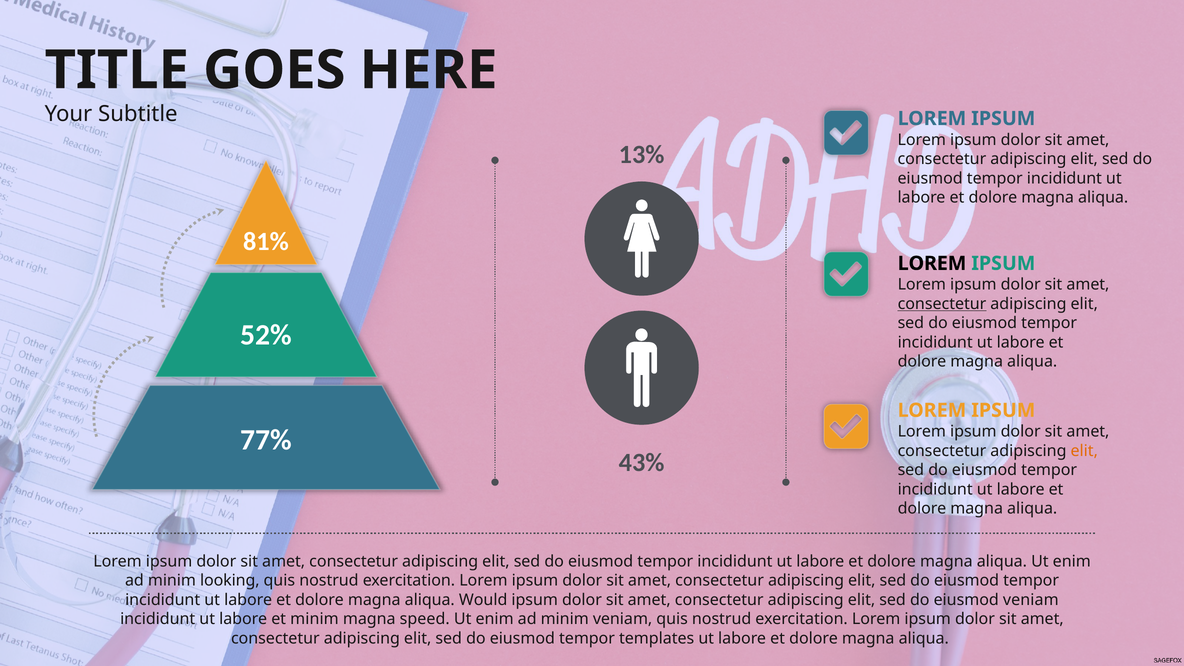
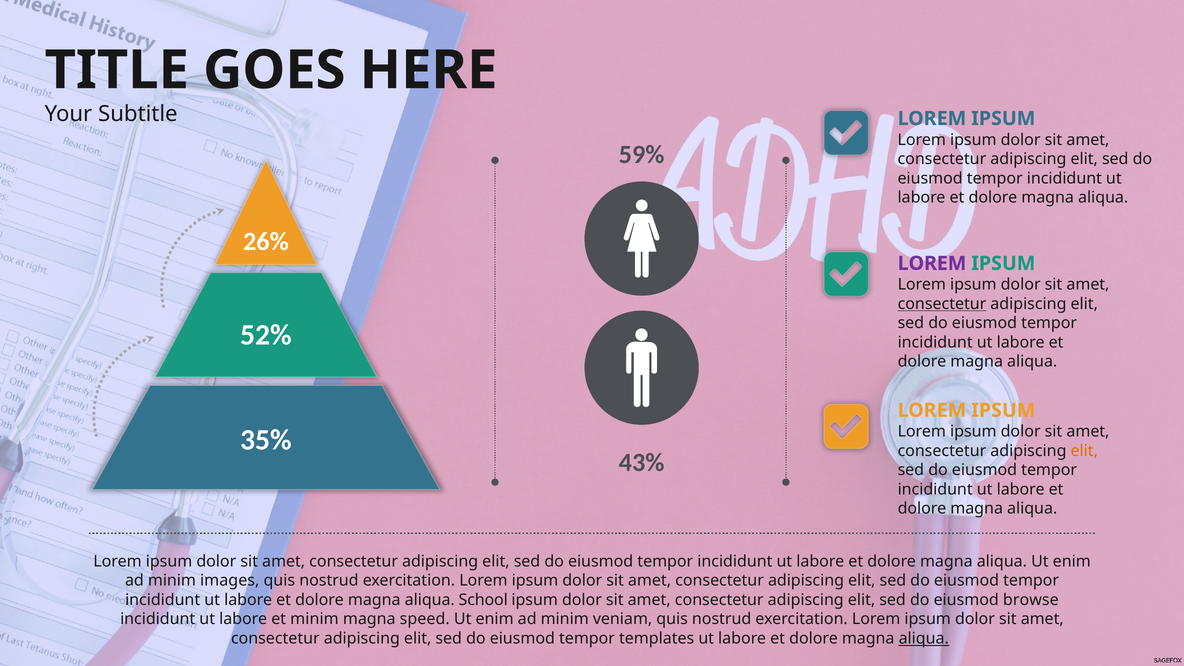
13%: 13% -> 59% (642, 155)
81%: 81% -> 26% (266, 241)
LOREM colour: black -> purple (932, 263)
77%: 77% -> 35% (266, 440)
looking: looking -> images (230, 581)
Would: Would -> School (483, 600)
eiusmod veniam: veniam -> browse (1031, 600)
aliqua underline: none -> present (924, 638)
